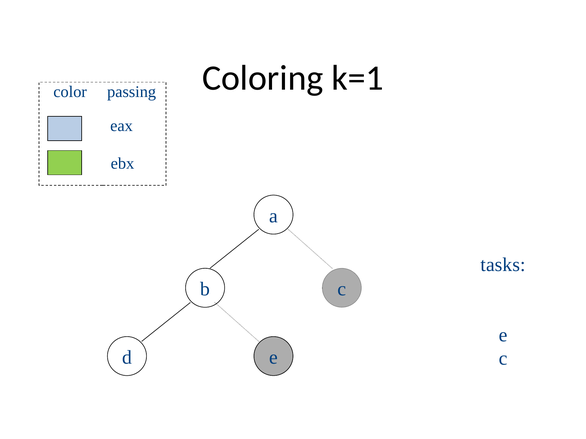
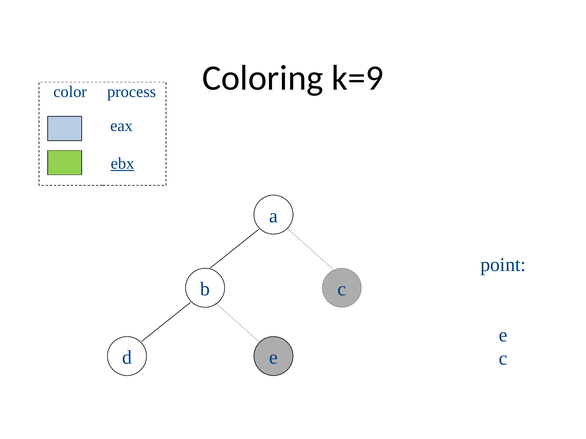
k=1: k=1 -> k=9 (358, 78)
passing: passing -> process (132, 92)
ebx underline: none -> present (122, 164)
tasks: tasks -> point (503, 265)
